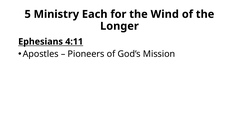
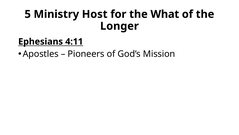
Each: Each -> Host (95, 14)
Wind: Wind -> What (165, 14)
